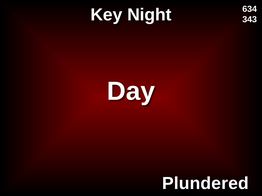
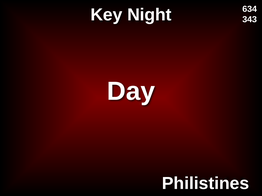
Plundered: Plundered -> Philistines (206, 184)
